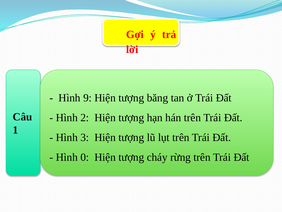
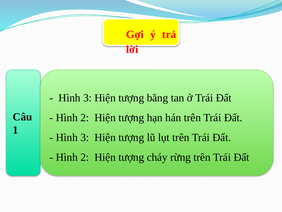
9: 9 -> 3 (87, 98)
0: 0 -> 2 (85, 157)
